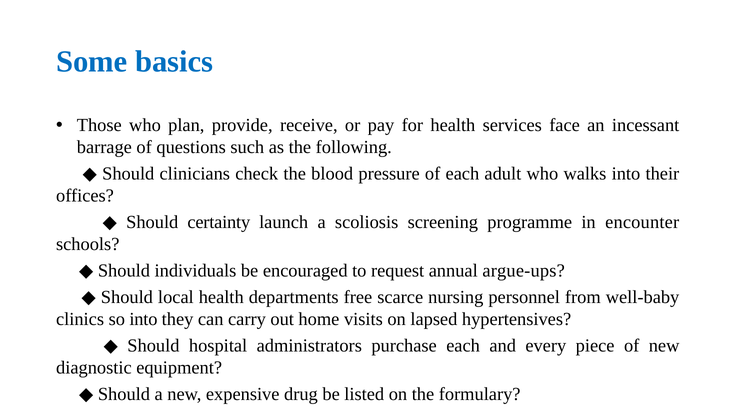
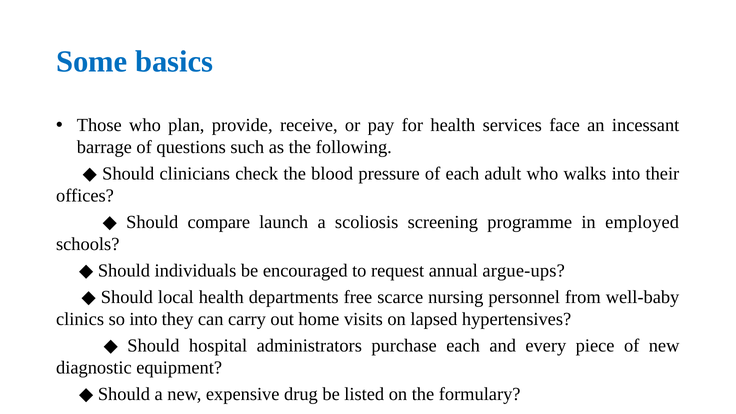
certainty: certainty -> compare (219, 222)
encounter: encounter -> employed (642, 222)
